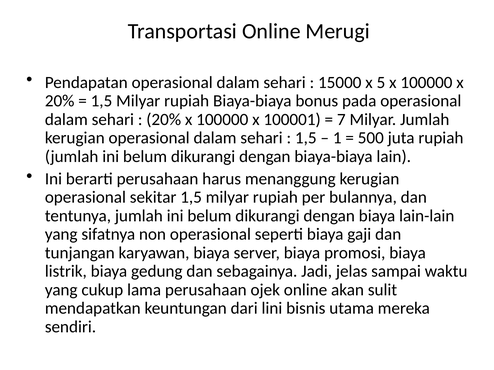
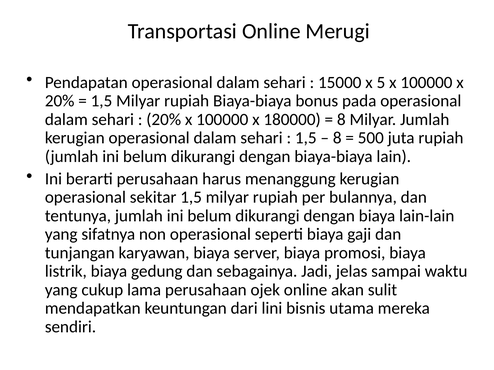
100001: 100001 -> 180000 (292, 120)
7: 7 -> 8 (341, 120)
1: 1 -> 8 (337, 138)
